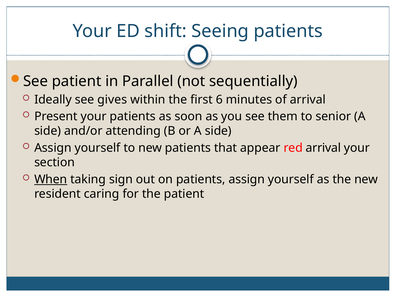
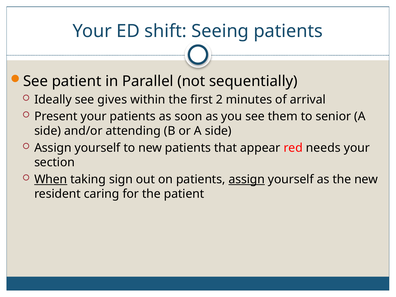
6: 6 -> 2 (219, 100)
red arrival: arrival -> needs (323, 148)
assign underline: none -> present (247, 179)
